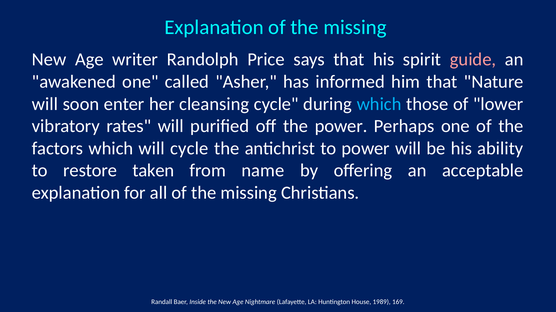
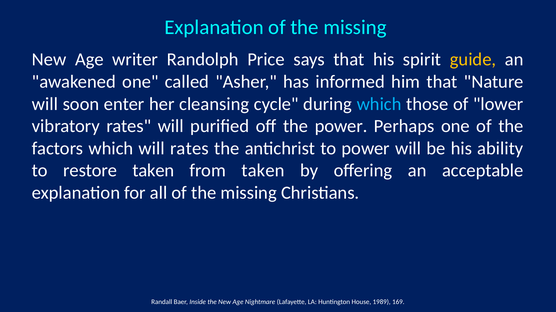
guide colour: pink -> yellow (473, 60)
will cycle: cycle -> rates (189, 149)
from name: name -> taken (263, 171)
